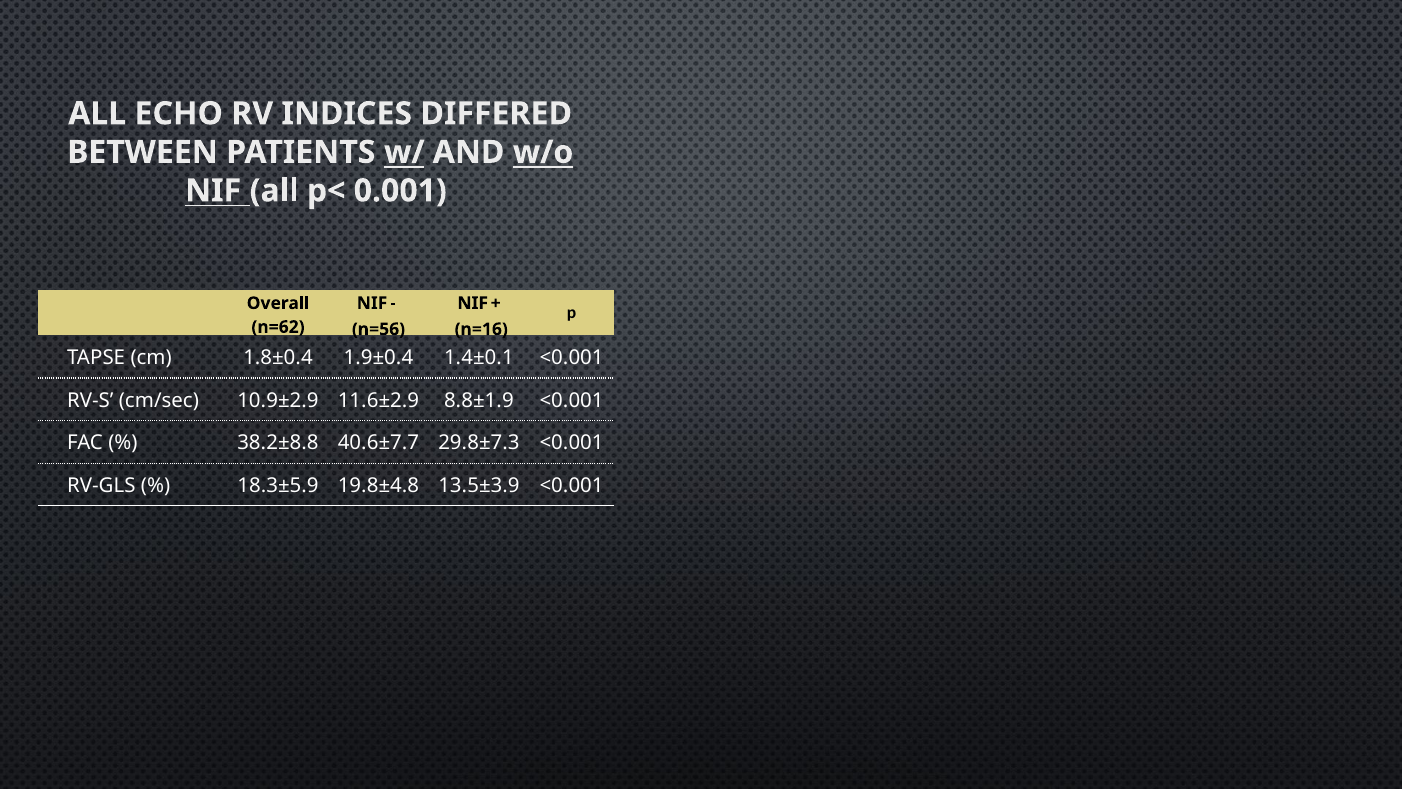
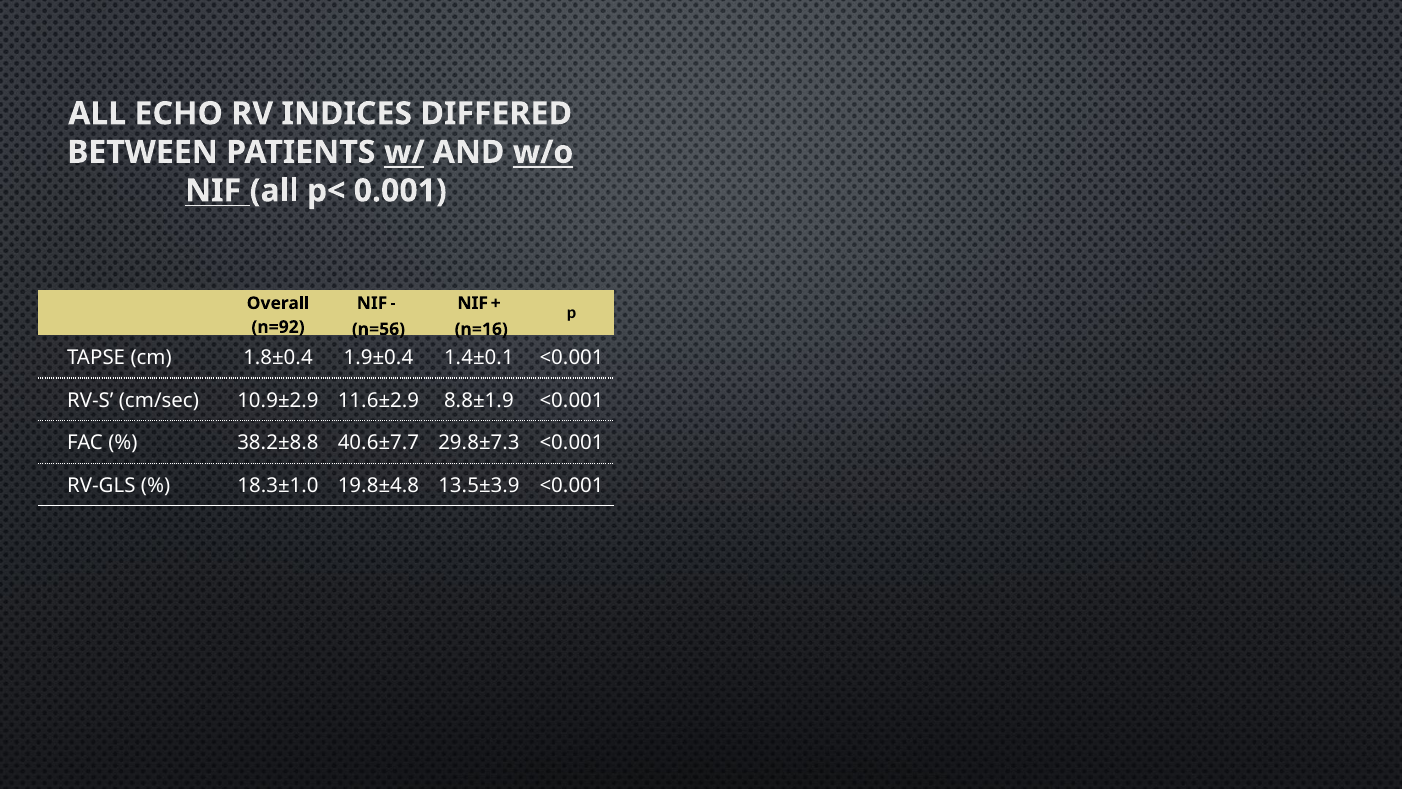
n=62: n=62 -> n=92 (278, 327)
18.3±5.9: 18.3±5.9 -> 18.3±1.0 (278, 486)
